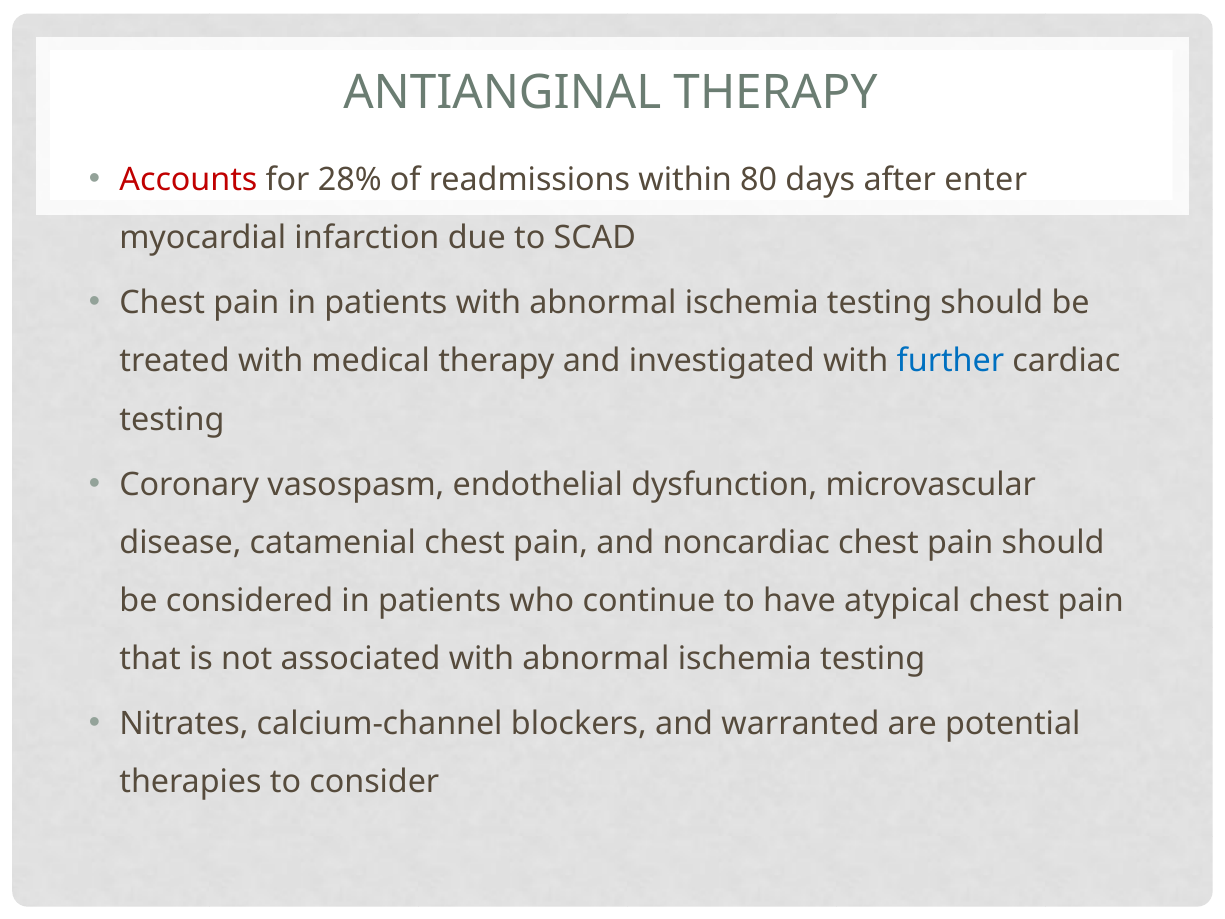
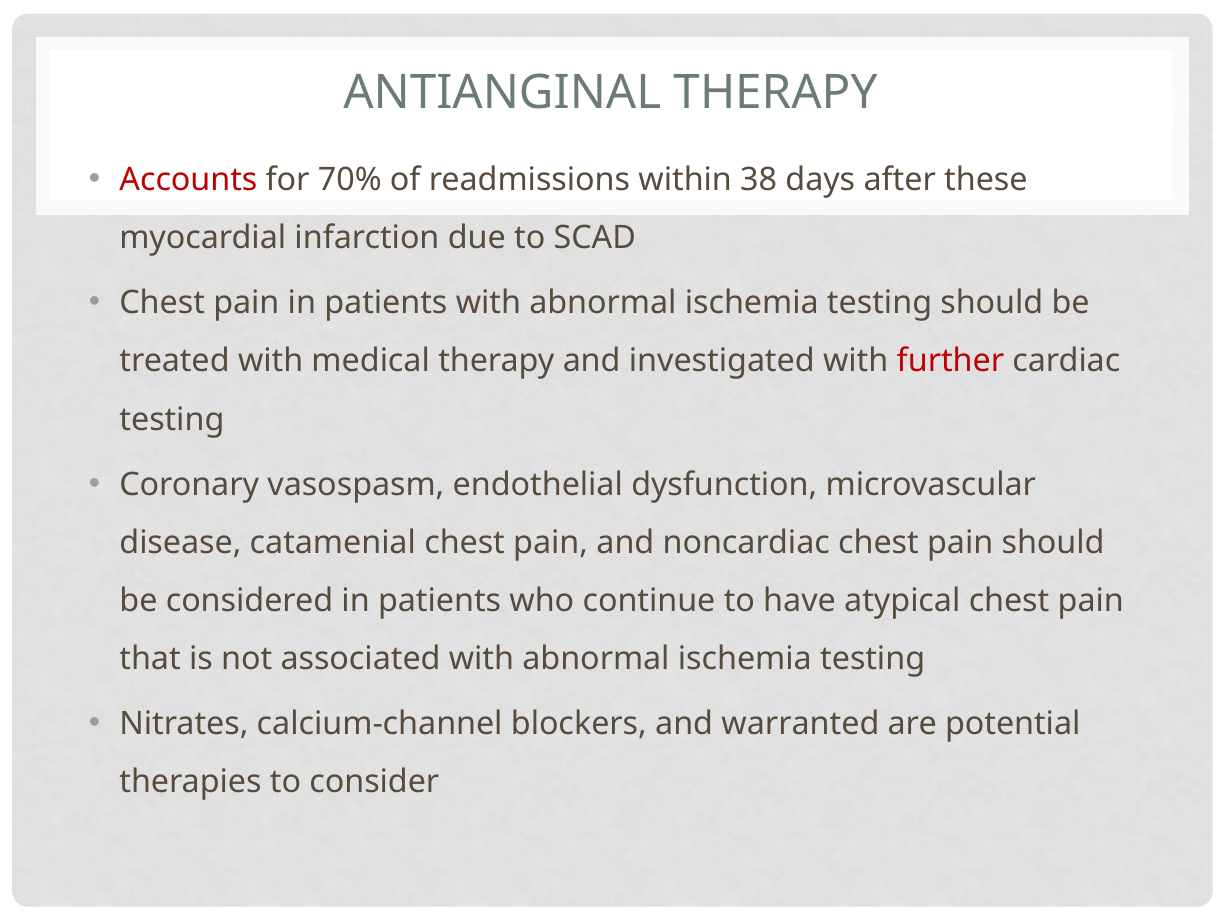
28%: 28% -> 70% (350, 180)
80: 80 -> 38 (759, 180)
enter: enter -> these (986, 180)
further colour: blue -> red (950, 361)
